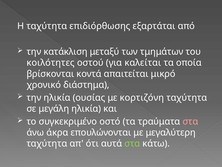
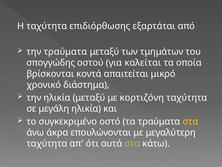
την κατάκλιση: κατάκλιση -> τραύματα (65, 52)
κοιλότητες: κοιλότητες -> σπογγώδης (51, 63)
ηλικία ουσίας: ουσίας -> μεταξύ (89, 97)
στα colour: pink -> yellow (190, 121)
